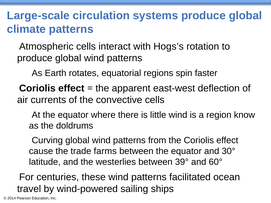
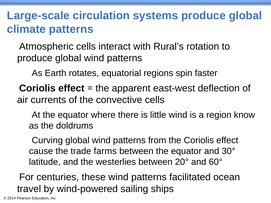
Hogs’s: Hogs’s -> Rural’s (169, 46)
39°: 39° -> 20° (182, 162)
